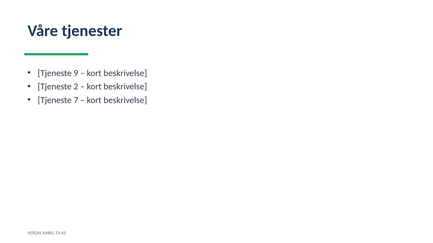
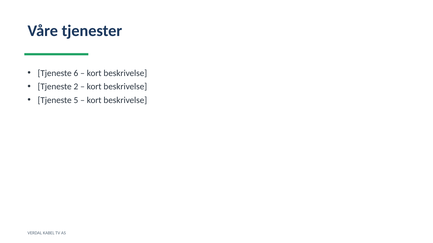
9: 9 -> 6 (76, 73)
7: 7 -> 5 (76, 100)
